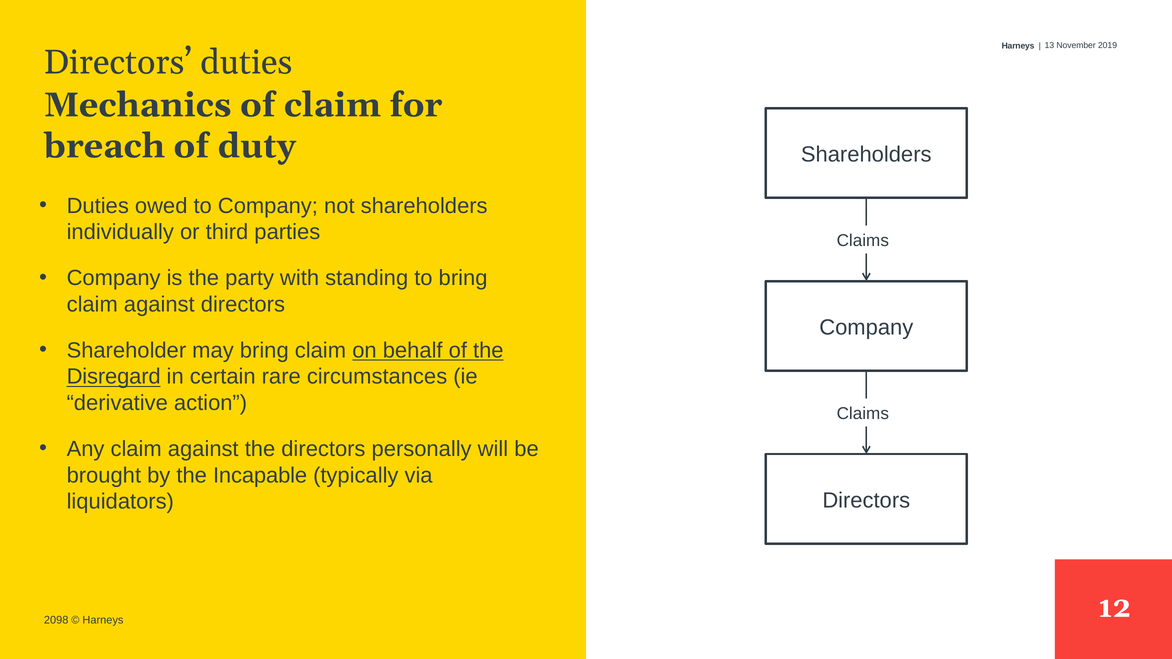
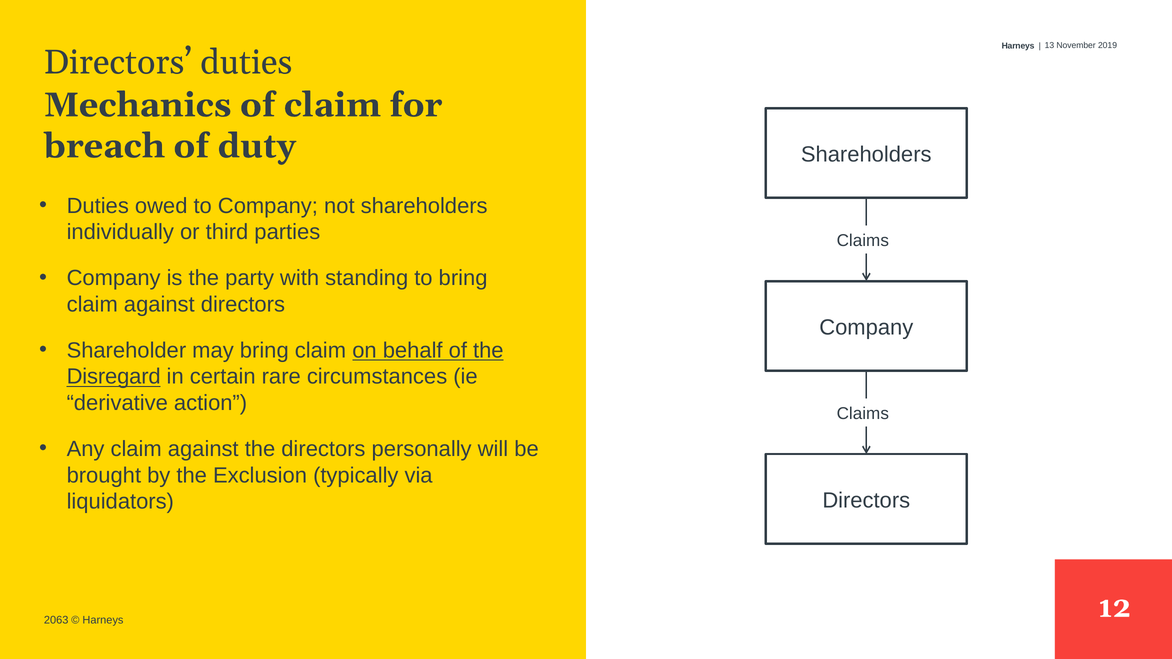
Incapable: Incapable -> Exclusion (260, 475)
2098: 2098 -> 2063 (56, 620)
